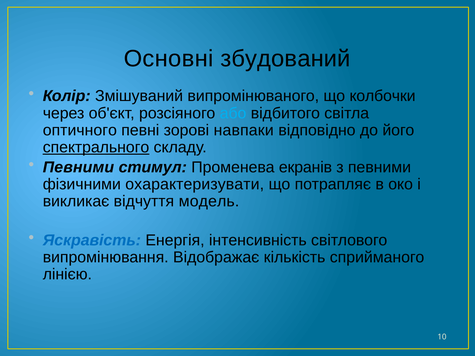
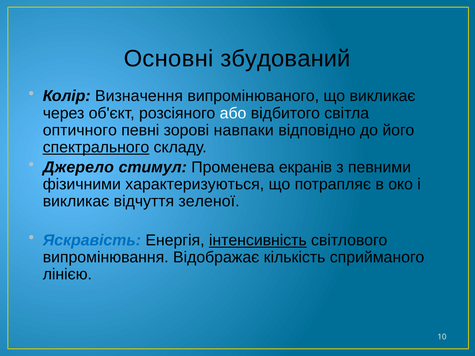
Змішуваний: Змішуваний -> Визначення (139, 96)
що колбочки: колбочки -> викликає (383, 96)
або colour: light blue -> white (233, 113)
Певними: Певними -> Джерело (78, 167)
охарактеризувати: охарактеризувати -> характеризуються (195, 184)
модель: модель -> зеленої (209, 202)
інтенсивність underline: none -> present (258, 240)
